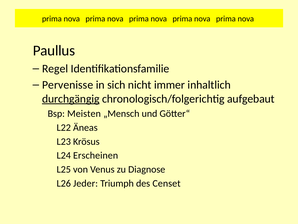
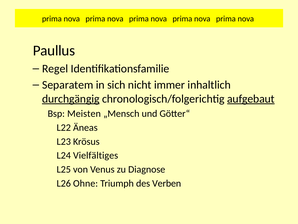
Pervenisse: Pervenisse -> Separatem (68, 85)
aufgebaut underline: none -> present (251, 99)
Erscheinen: Erscheinen -> Vielfältiges (96, 155)
Jeder: Jeder -> Ohne (86, 183)
Censet: Censet -> Verben (167, 183)
